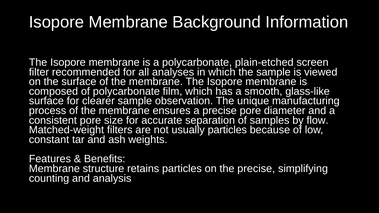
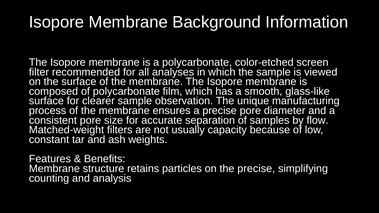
plain-etched: plain-etched -> color-etched (264, 62)
usually particles: particles -> capacity (227, 130)
